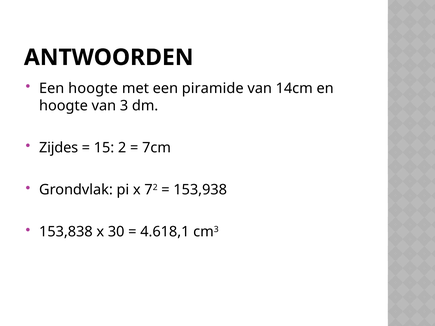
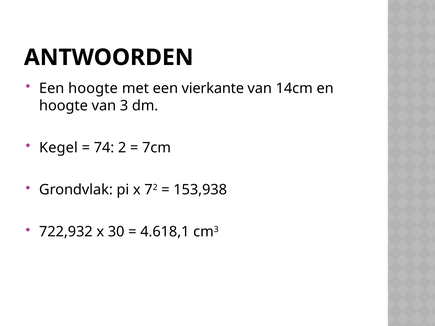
piramide: piramide -> vierkante (213, 88)
Zijdes: Zijdes -> Kegel (58, 148)
15: 15 -> 74 (104, 148)
153,838: 153,838 -> 722,932 (66, 232)
